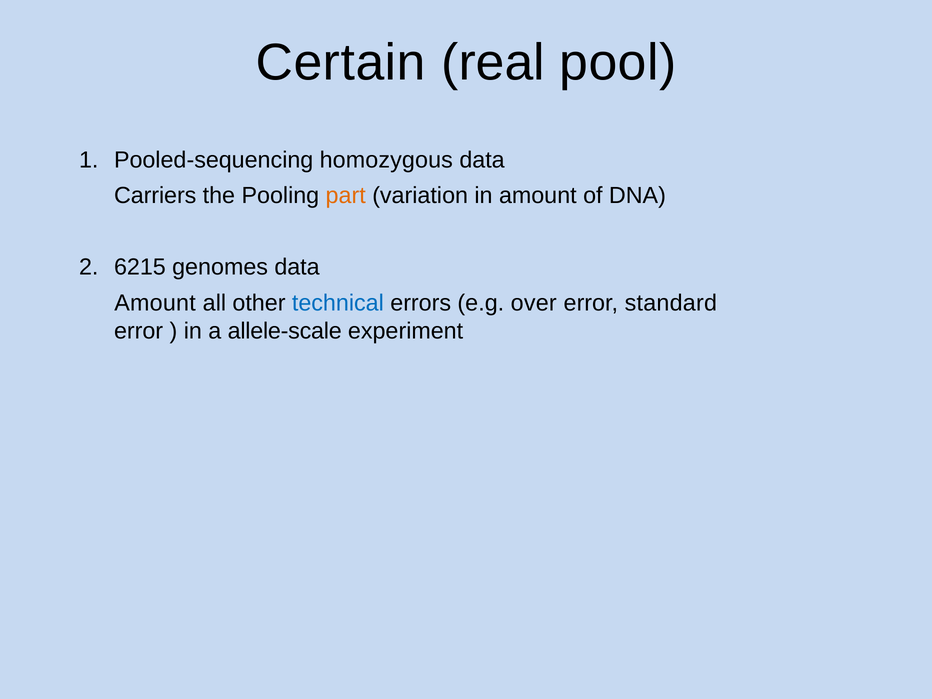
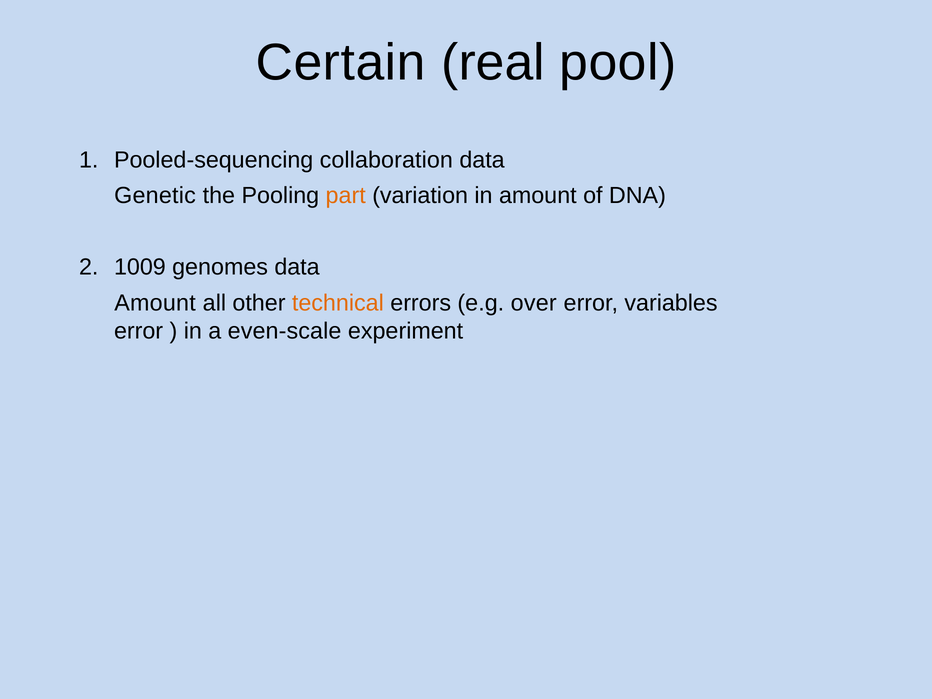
homozygous: homozygous -> collaboration (386, 160)
Carriers: Carriers -> Genetic (155, 196)
6215: 6215 -> 1009 (140, 267)
technical colour: blue -> orange (338, 303)
standard: standard -> variables (671, 303)
allele-scale: allele-scale -> even-scale (285, 331)
